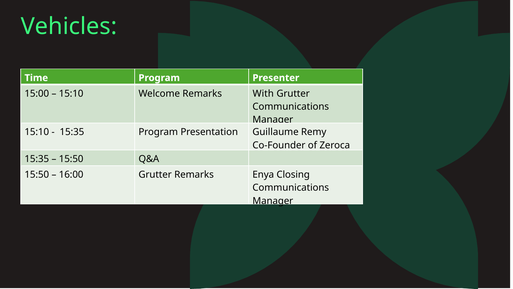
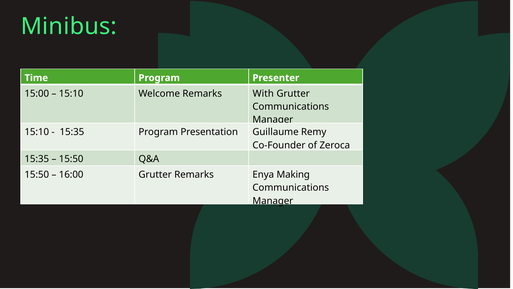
Vehicles: Vehicles -> Minibus (69, 26)
Closing: Closing -> Making (293, 174)
